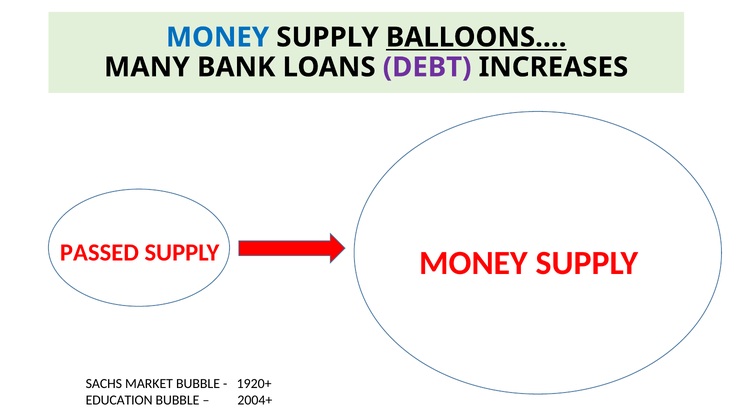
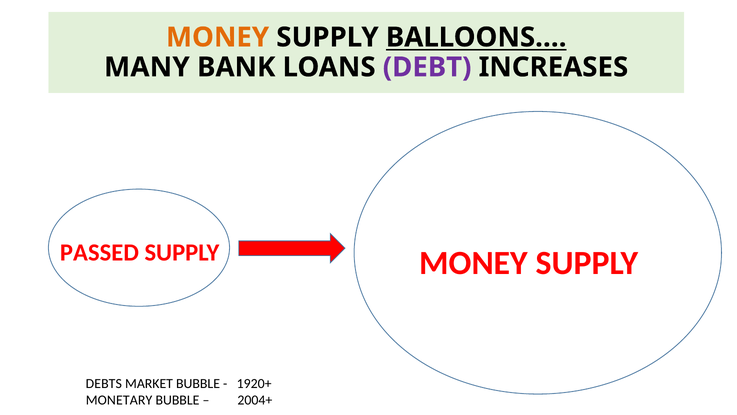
MONEY colour: blue -> orange (218, 37)
SACHS: SACHS -> DEBTS (104, 383)
EDUCATION: EDUCATION -> MONETARY (119, 400)
